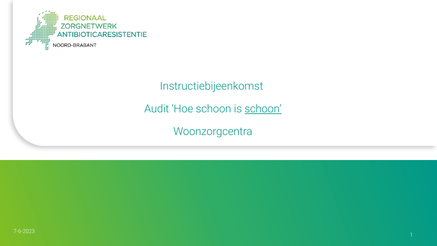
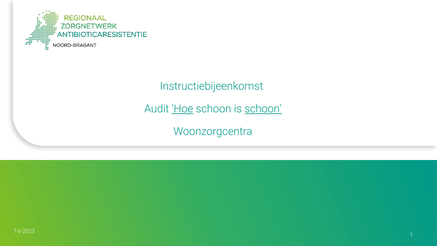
Hoe underline: none -> present (182, 109)
